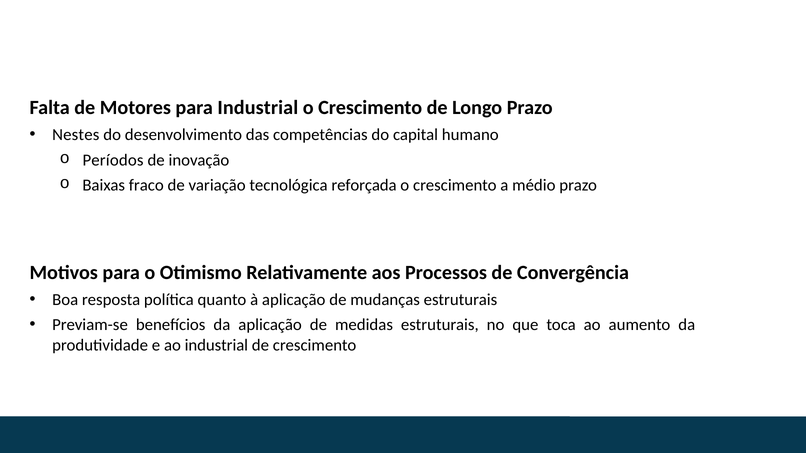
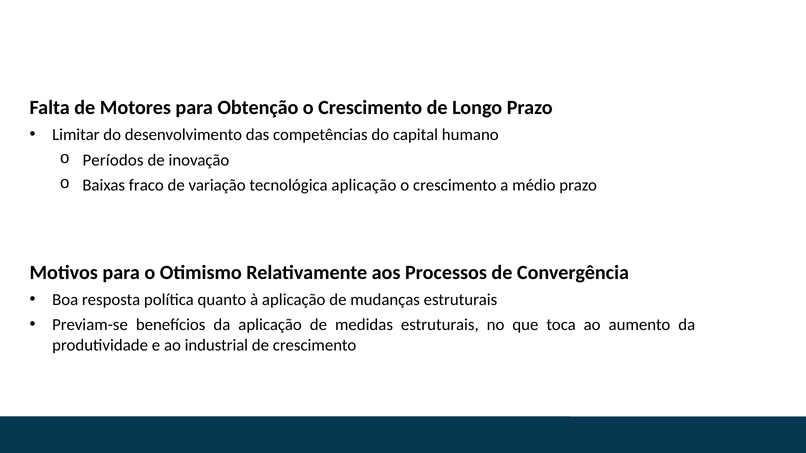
para Industrial: Industrial -> Obtenção (258, 108)
Nestes: Nestes -> Limitar (76, 135)
tecnológica reforçada: reforçada -> aplicação (364, 185)
